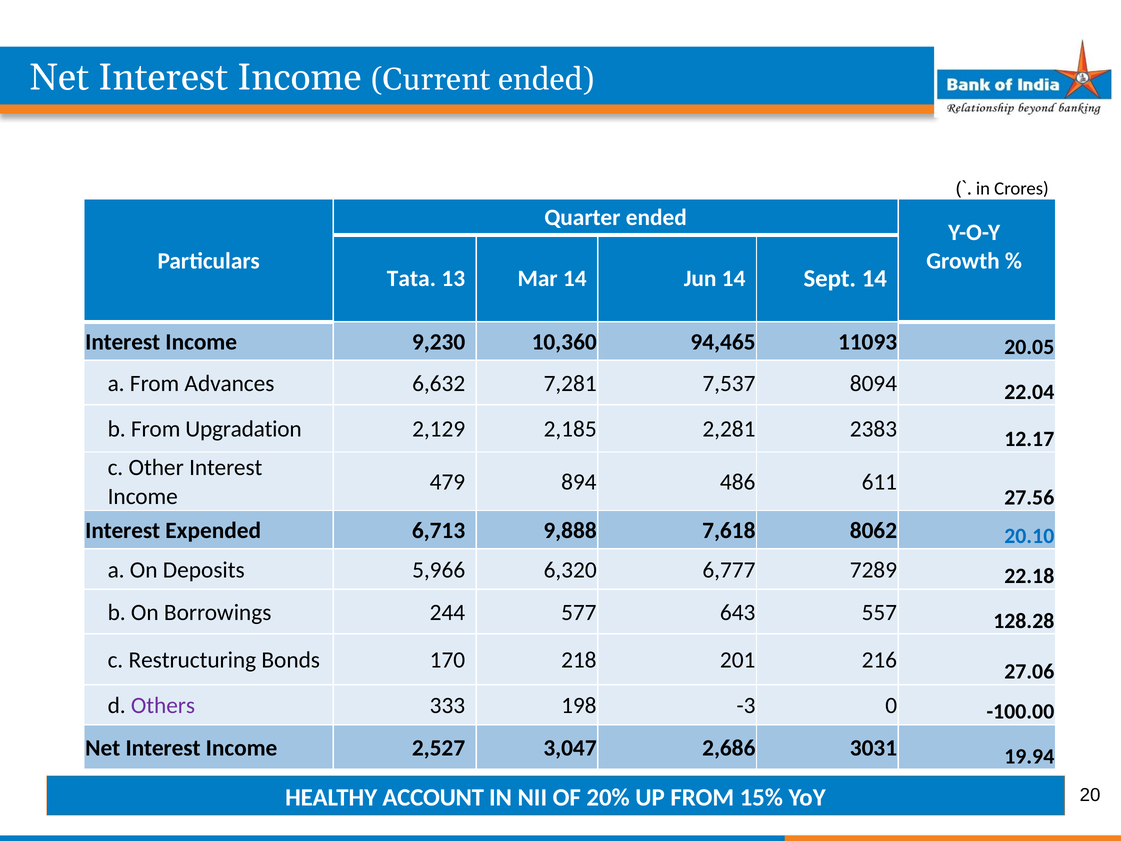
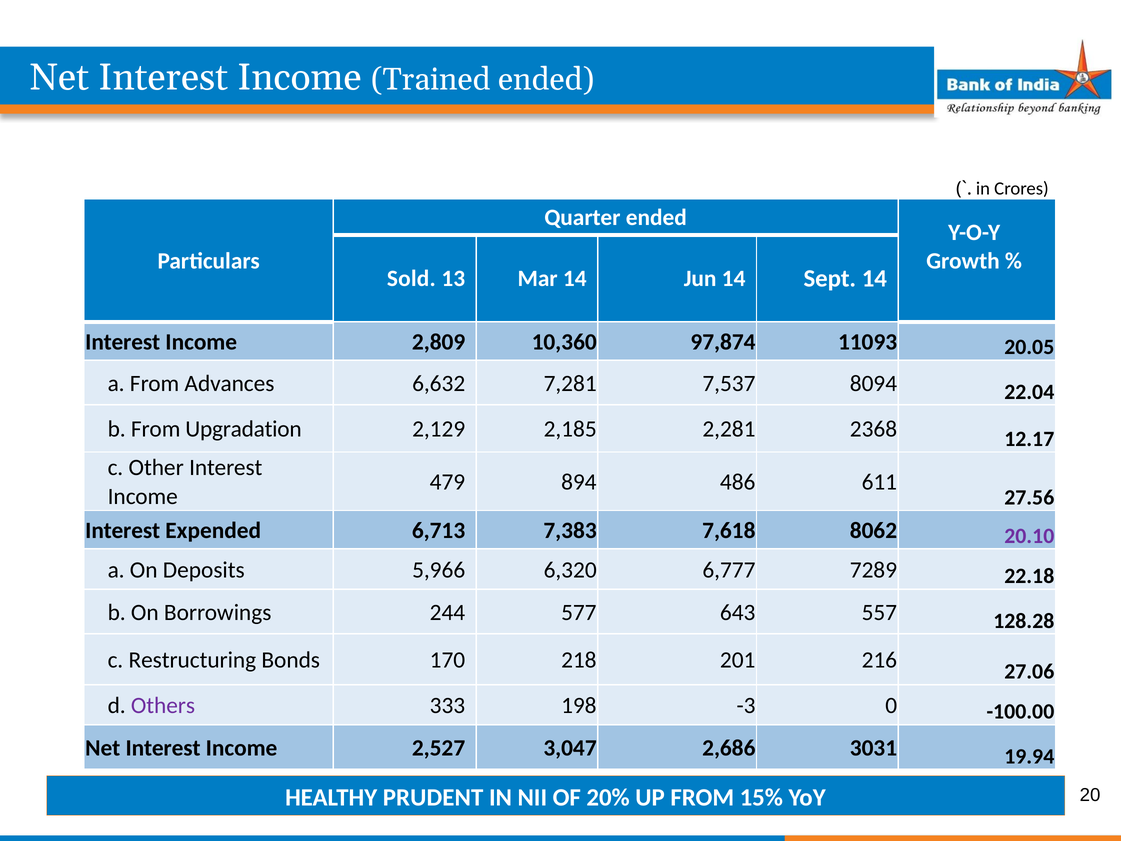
Current: Current -> Trained (431, 79)
Tata: Tata -> Sold (411, 279)
9,230: 9,230 -> 2,809 (439, 342)
94,465: 94,465 -> 97,874 (723, 342)
2383: 2383 -> 2368 (873, 429)
9,888: 9,888 -> 7,383 (570, 530)
20.10 colour: blue -> purple (1029, 536)
ACCOUNT: ACCOUNT -> PRUDENT (433, 797)
